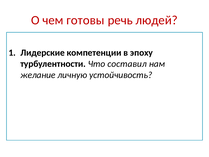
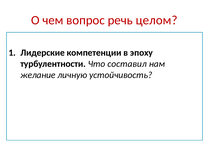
готовы: готовы -> вопрос (86, 20)
людей: людей -> целом (157, 20)
